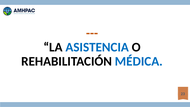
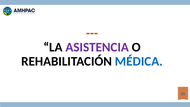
ASISTENCIA colour: blue -> purple (97, 47)
